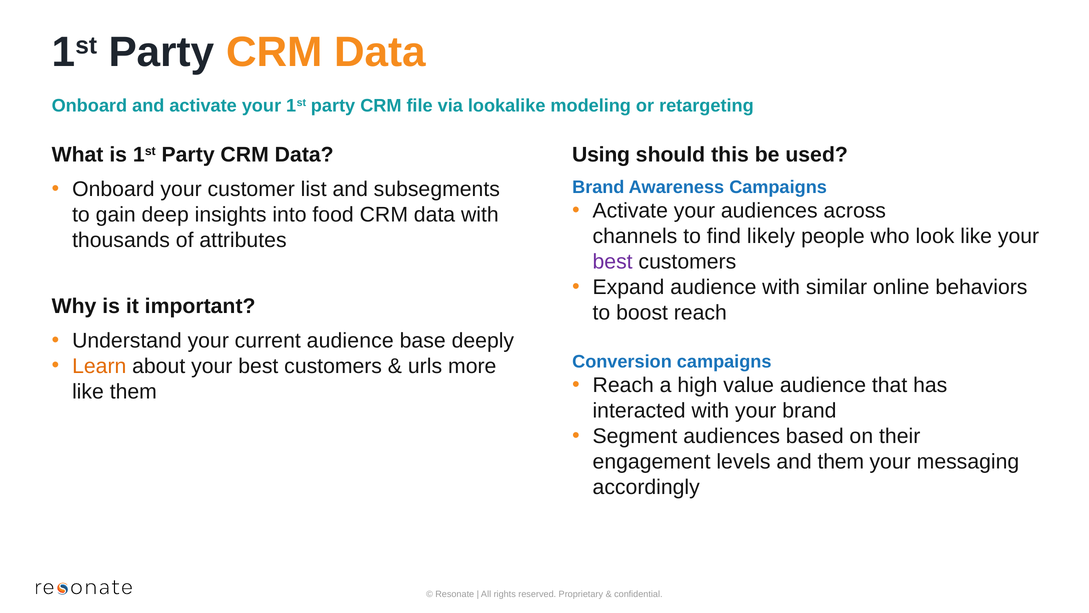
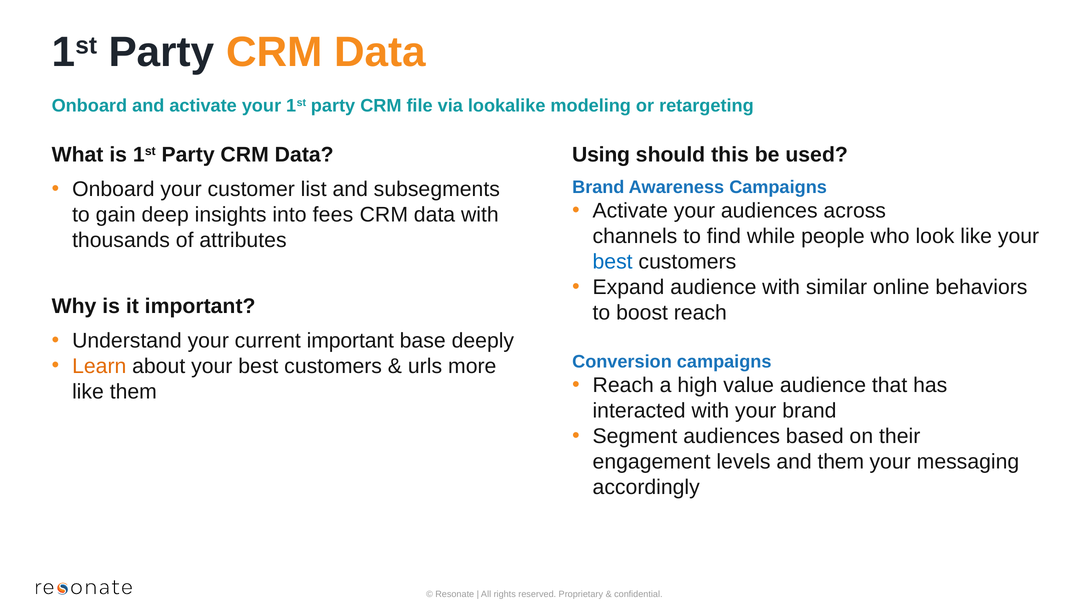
food: food -> fees (333, 214)
likely: likely -> while (771, 236)
best colour: purple -> blue (613, 262)
current audience: audience -> important (350, 340)
